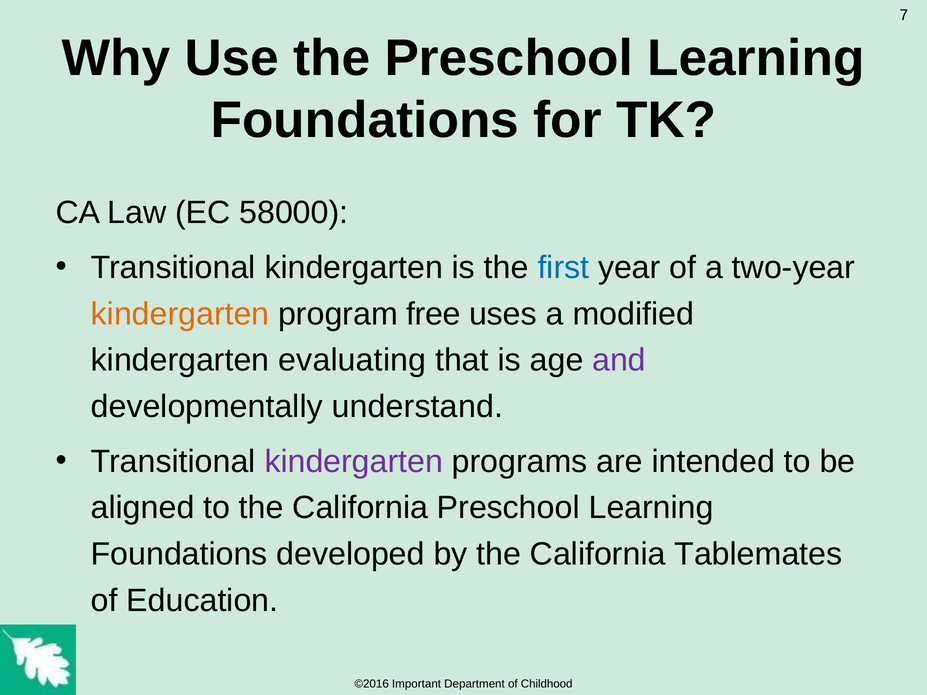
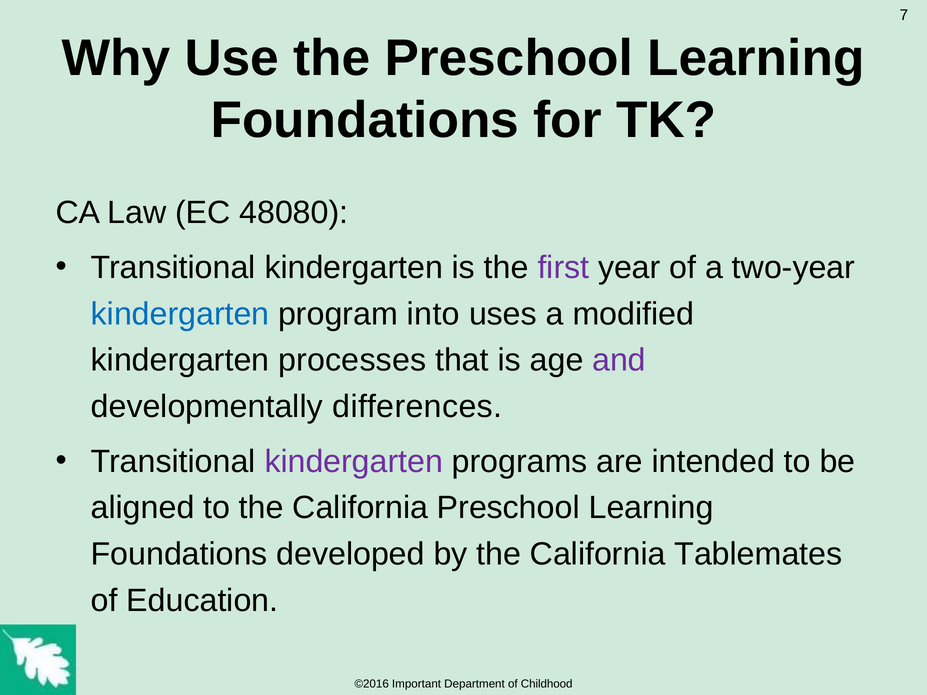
58000: 58000 -> 48080 (294, 213)
first colour: blue -> purple (563, 268)
kindergarten colour: orange -> blue (180, 314)
free: free -> into (433, 314)
evaluating: evaluating -> processes (352, 360)
understand: understand -> differences (417, 407)
